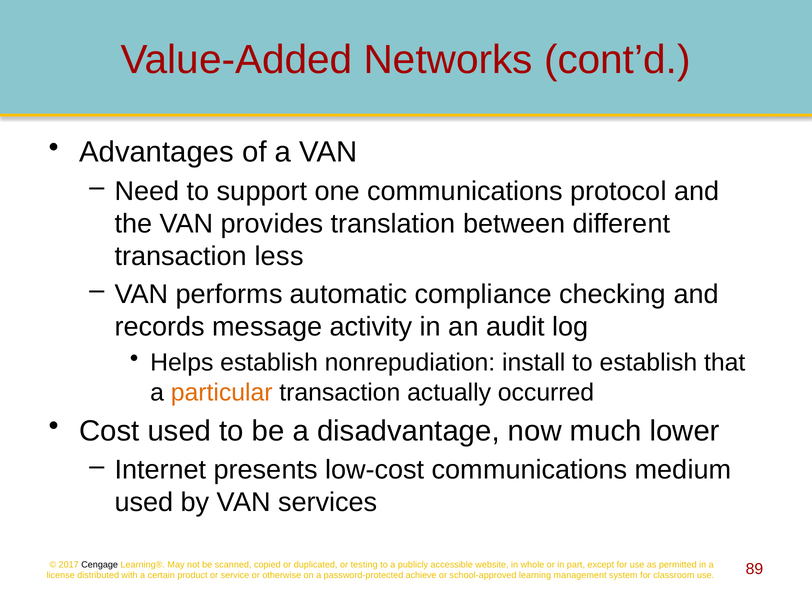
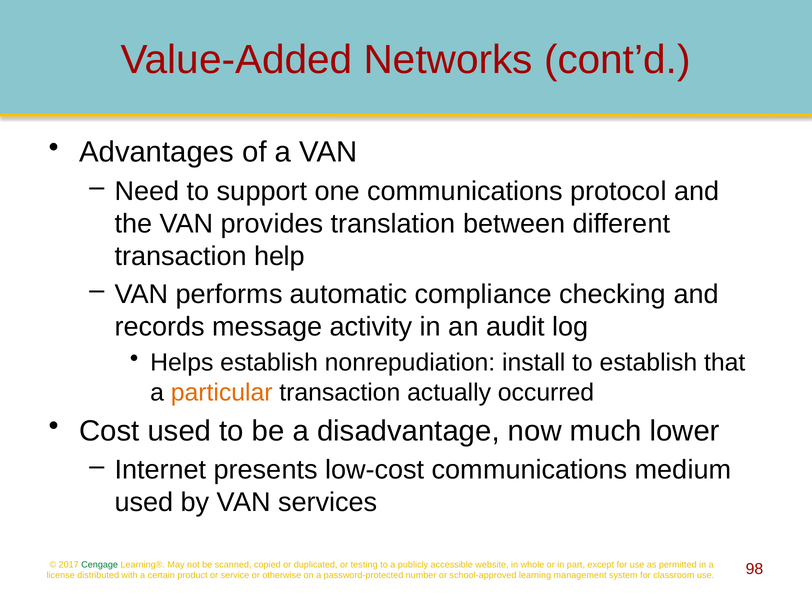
less: less -> help (279, 256)
Cengage colour: black -> green (100, 565)
achieve: achieve -> number (421, 575)
89: 89 -> 98 (754, 569)
